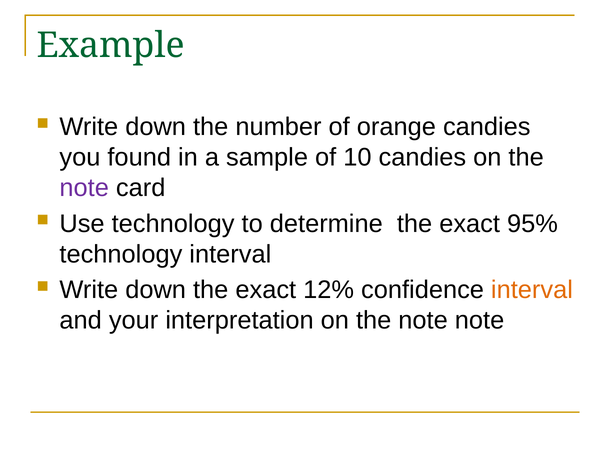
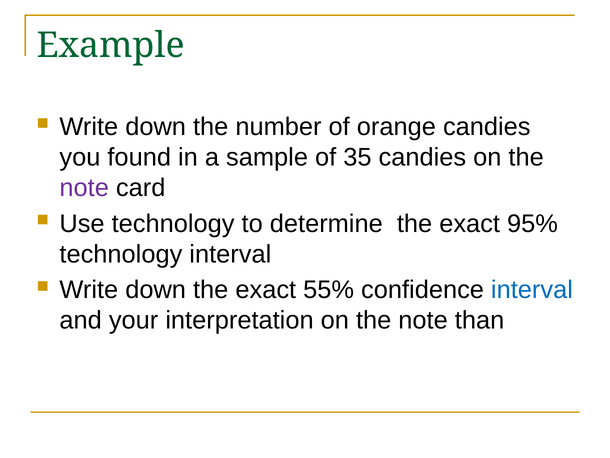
10: 10 -> 35 (357, 157)
12%: 12% -> 55% (329, 290)
interval colour: orange -> blue (532, 290)
note note: note -> than (480, 320)
